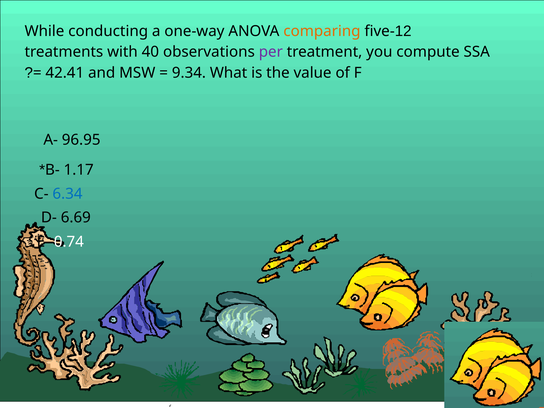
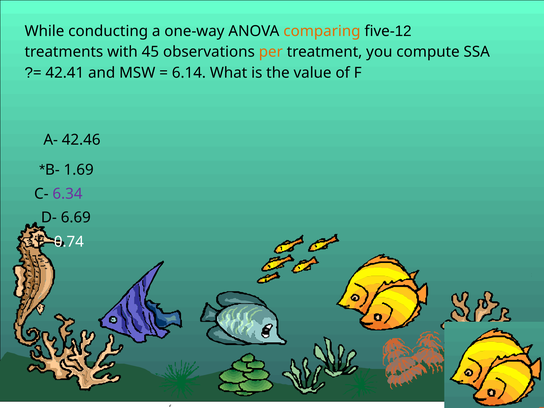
40: 40 -> 45 (150, 52)
per colour: purple -> orange (271, 52)
9.34: 9.34 -> 6.14 (189, 73)
96.95: 96.95 -> 42.46 (81, 140)
1.17: 1.17 -> 1.69 (79, 170)
6.34 colour: blue -> purple (67, 194)
